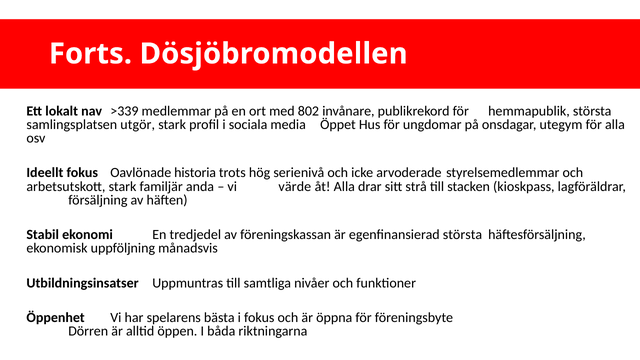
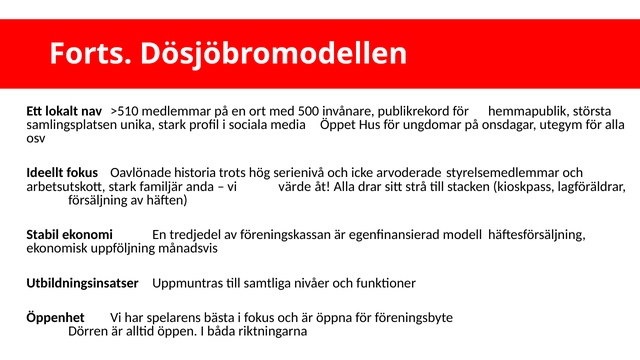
>339: >339 -> >510 (124, 111)
802: 802 -> 500 (308, 111)
utgör: utgör -> unika (138, 125)
egenfinansierad största: största -> modell (462, 235)
